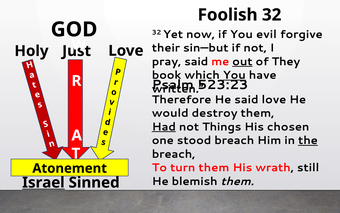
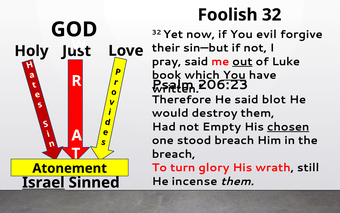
They: They -> Luke (286, 61)
523:23: 523:23 -> 206:23 (223, 85)
said love: love -> blot (274, 99)
Had underline: present -> none (164, 126)
Things: Things -> Empty (222, 126)
chosen underline: none -> present (288, 126)
the underline: present -> none (308, 140)
turn them: them -> glory (214, 167)
blemish: blemish -> incense (195, 181)
